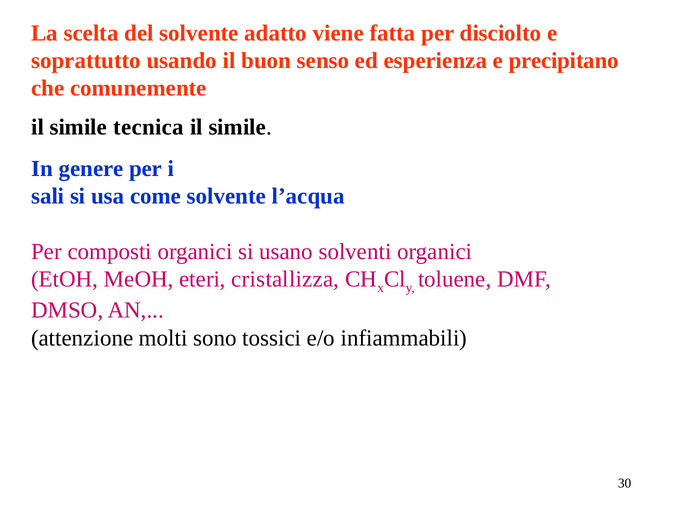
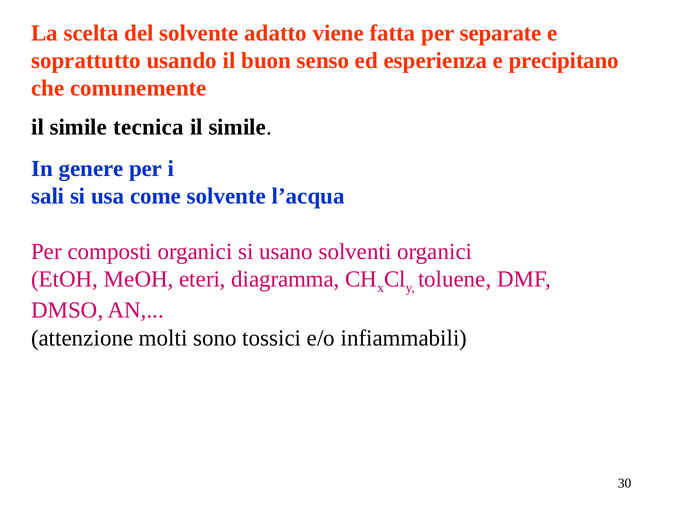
disciolto: disciolto -> separate (501, 33)
cristallizza: cristallizza -> diagramma (286, 279)
